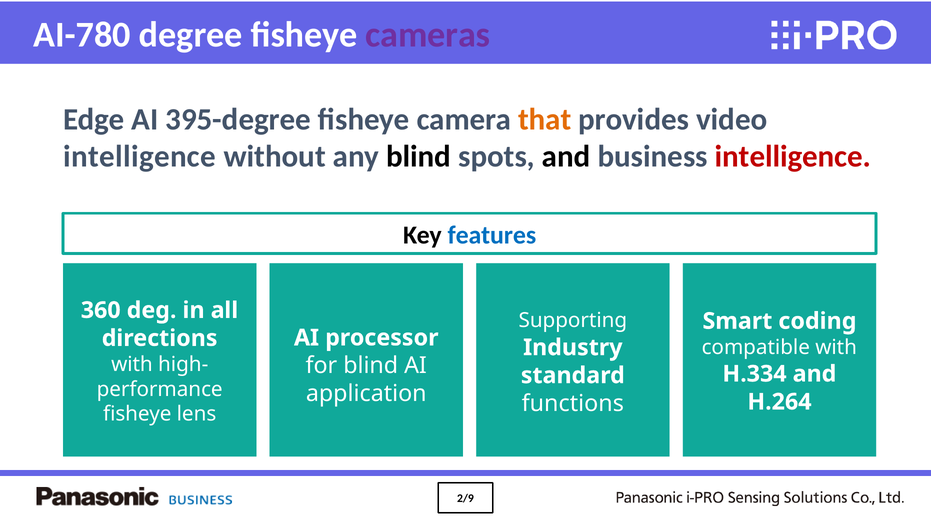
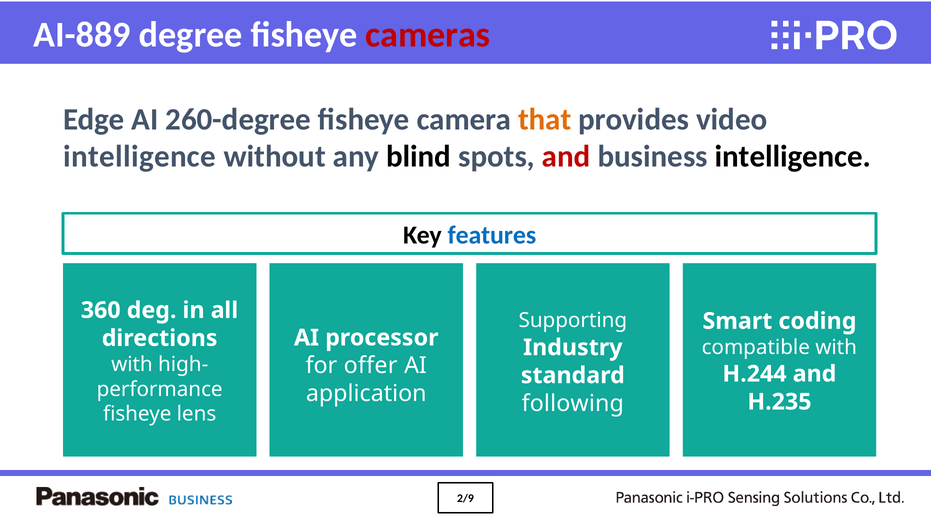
AI-780: AI-780 -> AI-889 (82, 35)
cameras colour: purple -> red (428, 35)
395-degree: 395-degree -> 260-degree (238, 119)
and colour: black -> red (566, 157)
intelligence colour: red -> black (793, 157)
for blind: blind -> offer (371, 365)
H.334: H.334 -> H.244 (755, 374)
functions: functions -> following (573, 403)
H.264: H.264 -> H.235 (779, 402)
